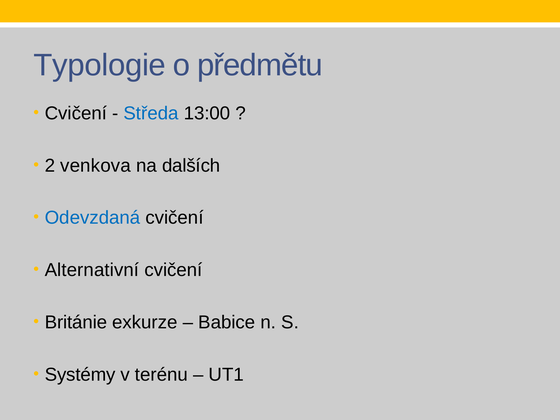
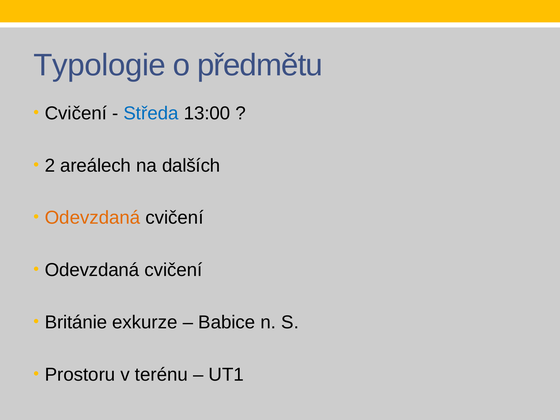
venkova: venkova -> areálech (96, 166)
Odevzdaná colour: blue -> orange (93, 218)
Alternativní: Alternativní -> Odevzdaná (92, 270)
Systémy: Systémy -> Prostoru (80, 375)
